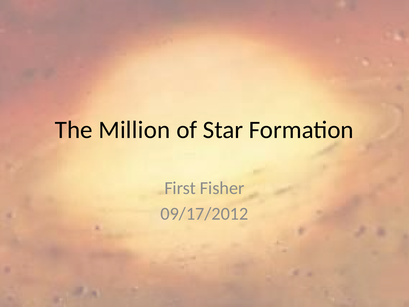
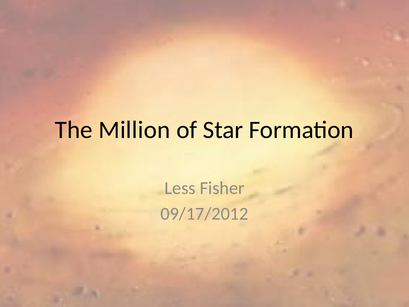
First: First -> Less (180, 188)
